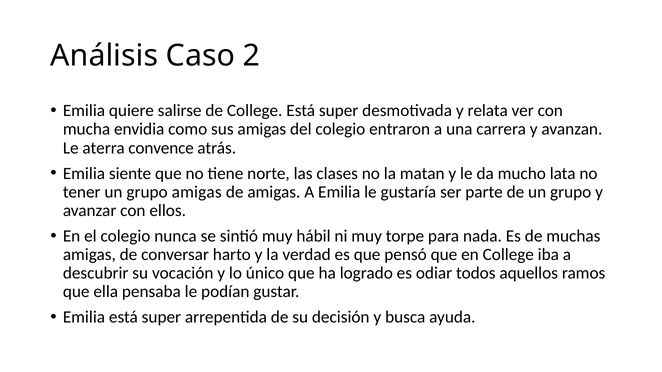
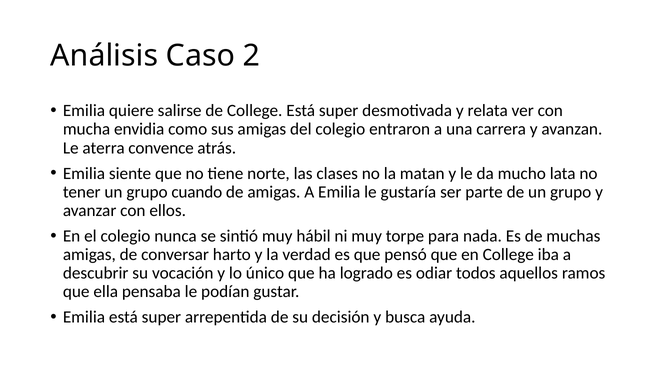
grupo amigas: amigas -> cuando (197, 192)
